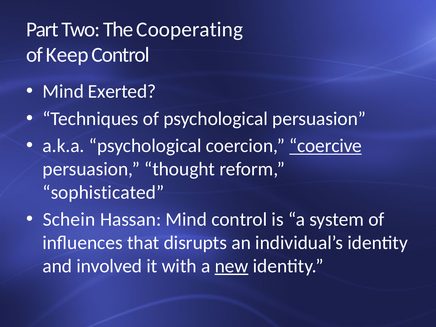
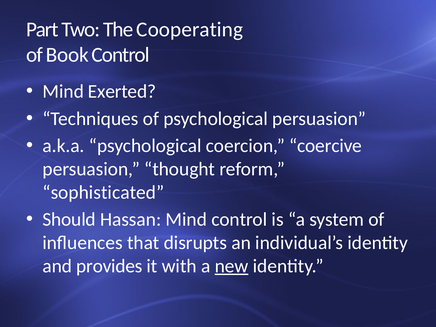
Keep: Keep -> Book (67, 55)
coercive underline: present -> none (326, 146)
Schein: Schein -> Should (69, 220)
involved: involved -> provides (109, 266)
